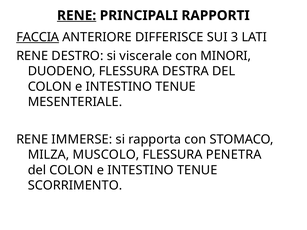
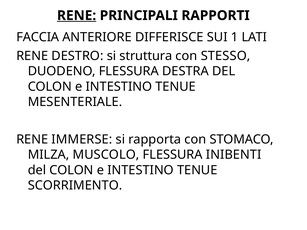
FACCIA underline: present -> none (38, 37)
3: 3 -> 1 (235, 37)
viscerale: viscerale -> struttura (146, 56)
MINORI: MINORI -> STESSO (226, 56)
PENETRA: PENETRA -> INIBENTI (234, 155)
